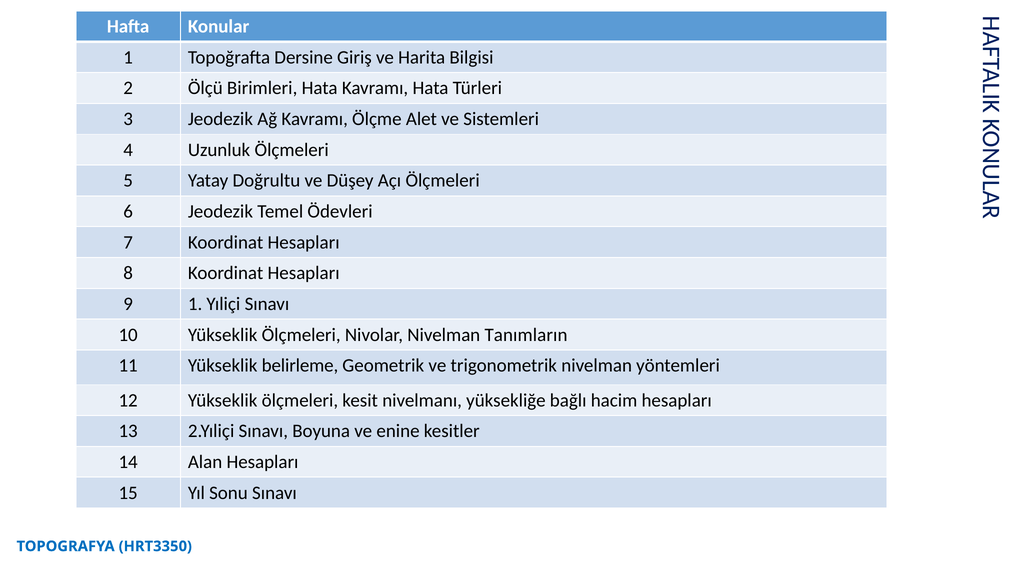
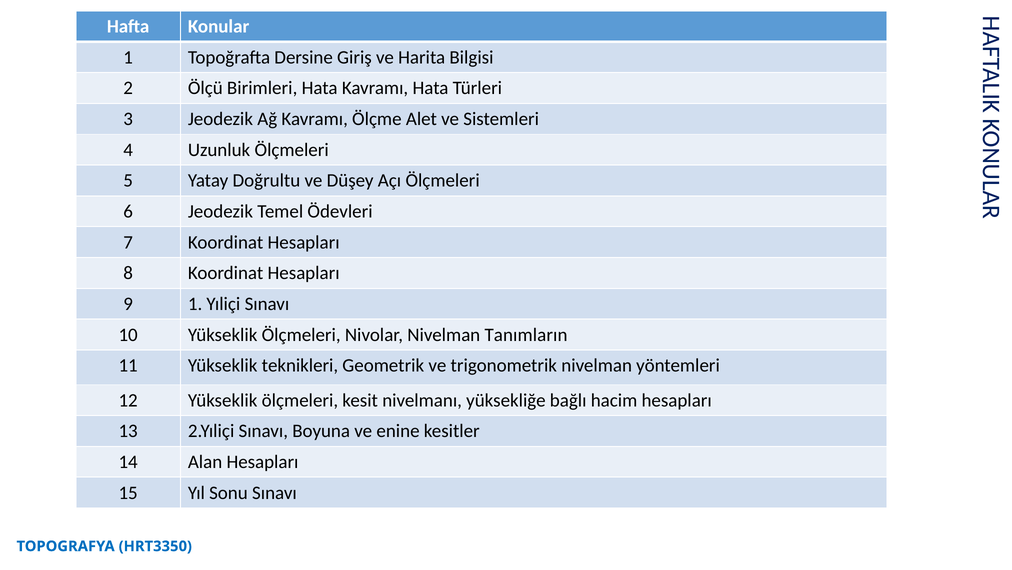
belirleme: belirleme -> teknikleri (300, 365)
